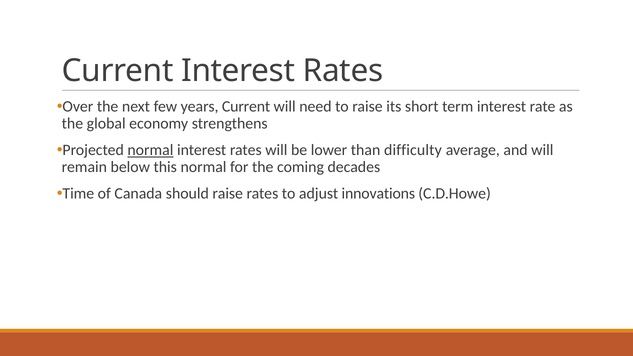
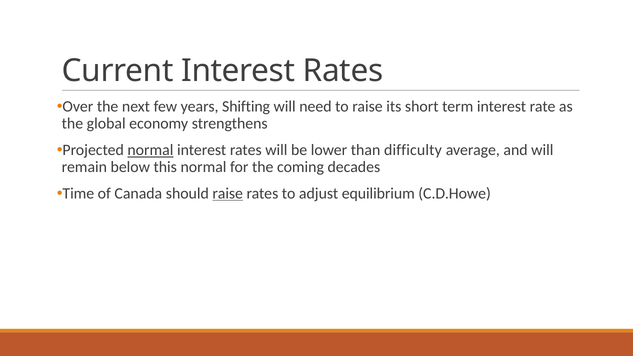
years Current: Current -> Shifting (246, 107)
raise underline: none -> present (228, 193)
innovations: innovations -> equilibrium (378, 193)
